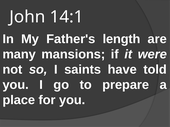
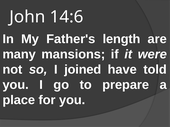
14:1: 14:1 -> 14:6 (67, 17)
saints: saints -> joined (83, 70)
